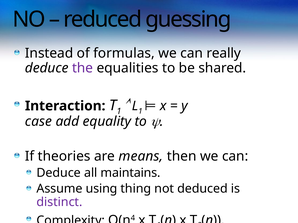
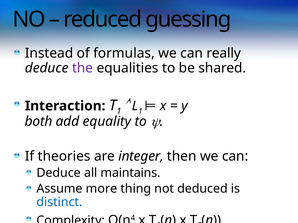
case: case -> both (39, 122)
means: means -> integer (141, 157)
using: using -> more (101, 189)
distinct colour: purple -> blue (59, 202)
